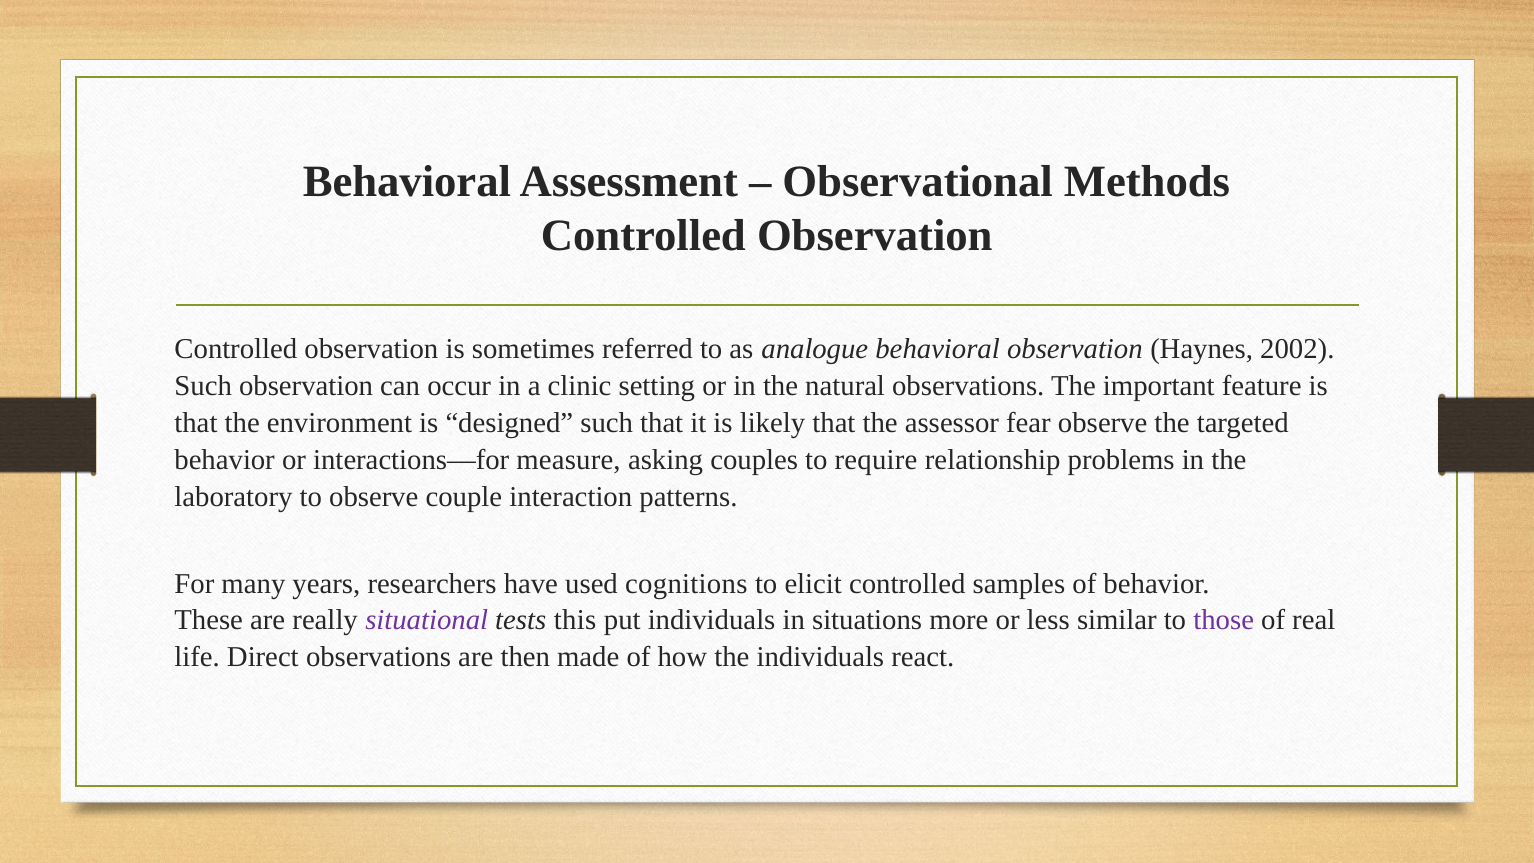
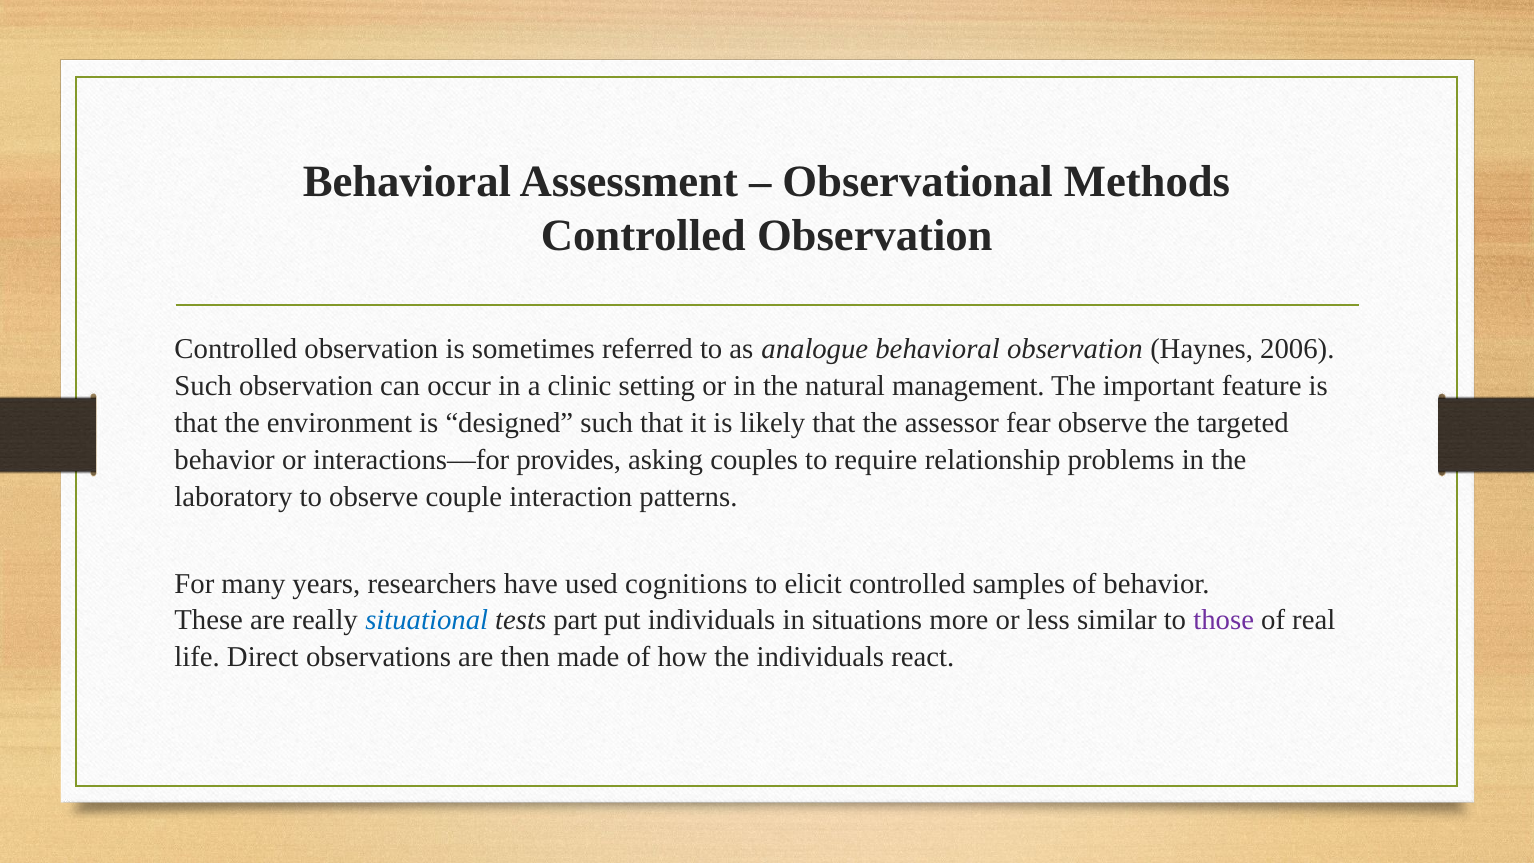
2002: 2002 -> 2006 (1297, 349)
natural observations: observations -> management (968, 386)
measure: measure -> provides (569, 460)
situational colour: purple -> blue (427, 620)
this: this -> part (575, 620)
